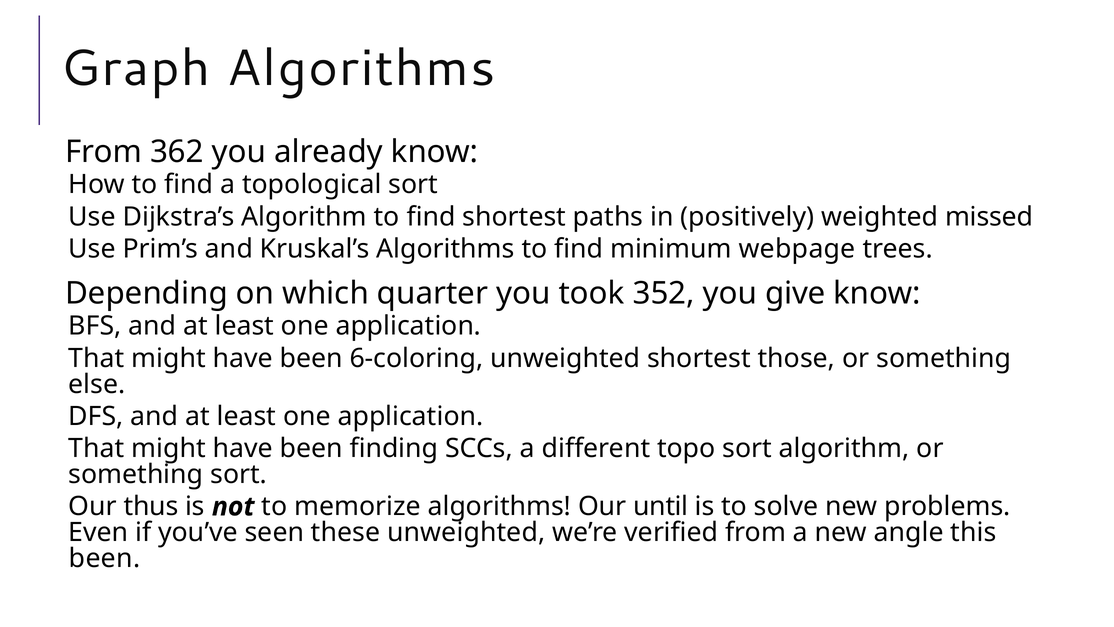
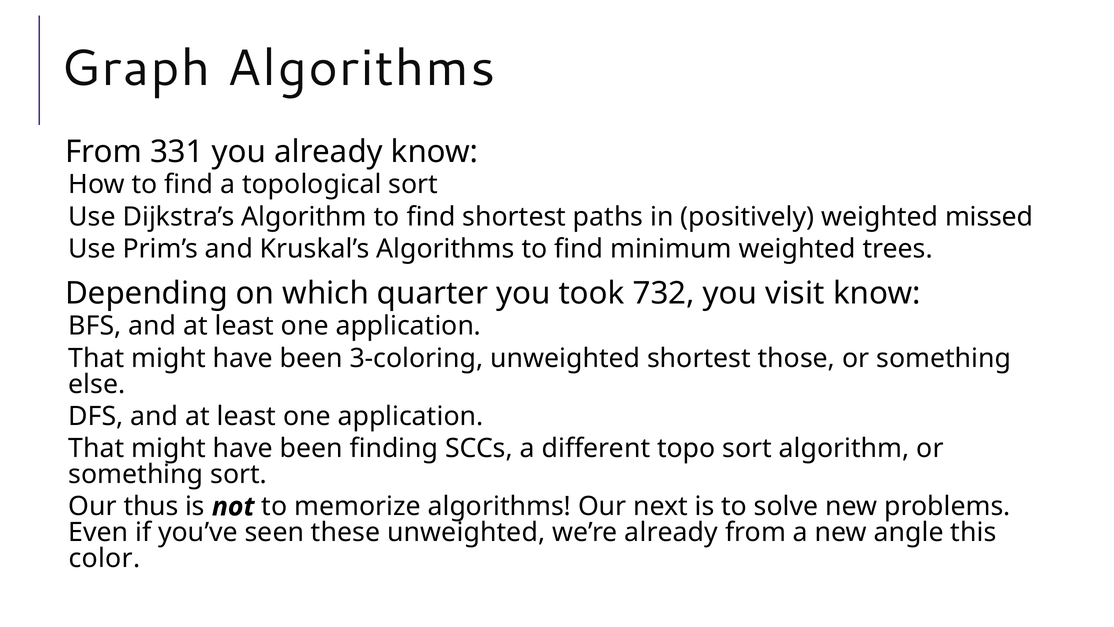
362: 362 -> 331 (177, 152)
minimum webpage: webpage -> weighted (797, 249)
352: 352 -> 732 (664, 293)
give: give -> visit (795, 293)
6-coloring: 6-coloring -> 3-coloring (416, 358)
until: until -> next (661, 506)
we’re verified: verified -> already (671, 532)
been: been -> color (105, 558)
